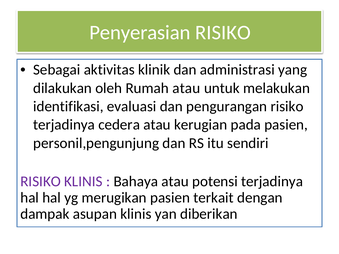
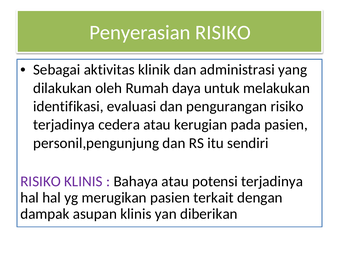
Rumah atau: atau -> daya (186, 88)
